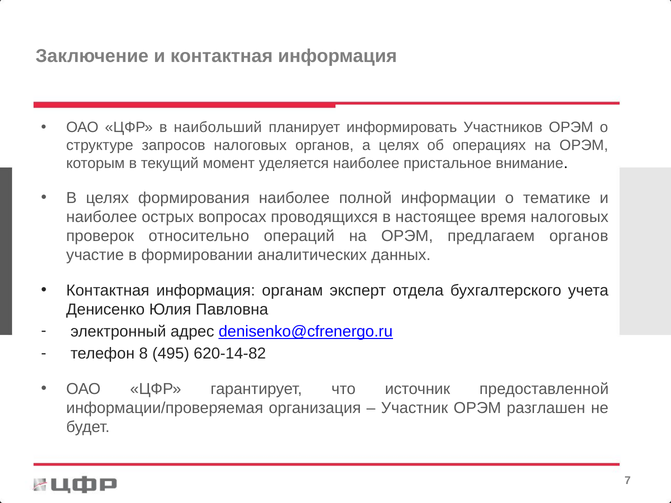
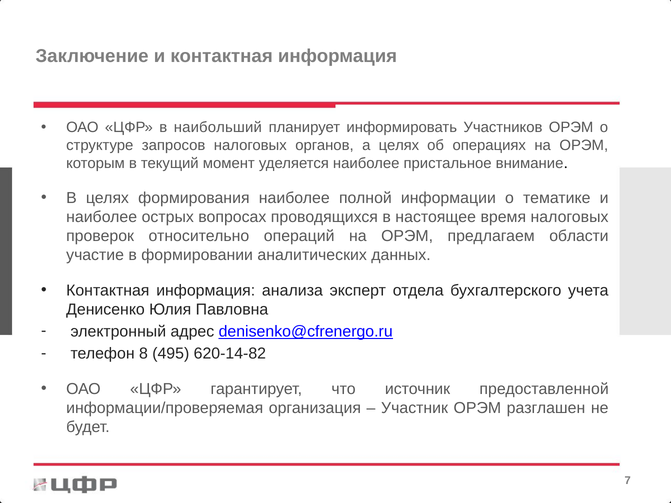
предлагаем органов: органов -> области (579, 236)
органам: органам -> анализа (292, 290)
